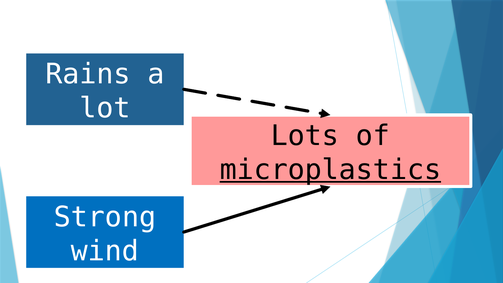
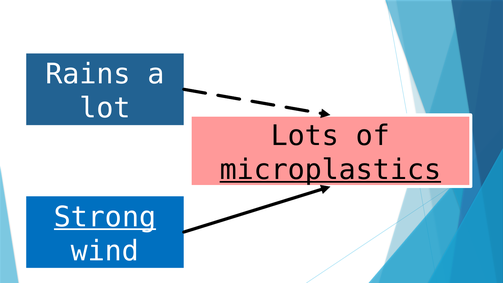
Strong underline: none -> present (105, 217)
